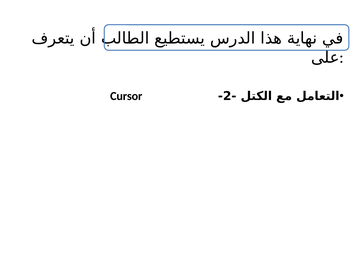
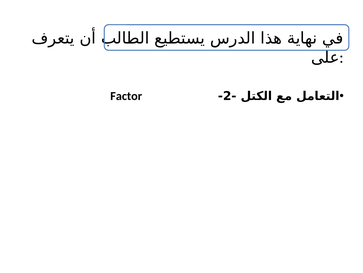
Cursor: Cursor -> Factor (126, 96)
